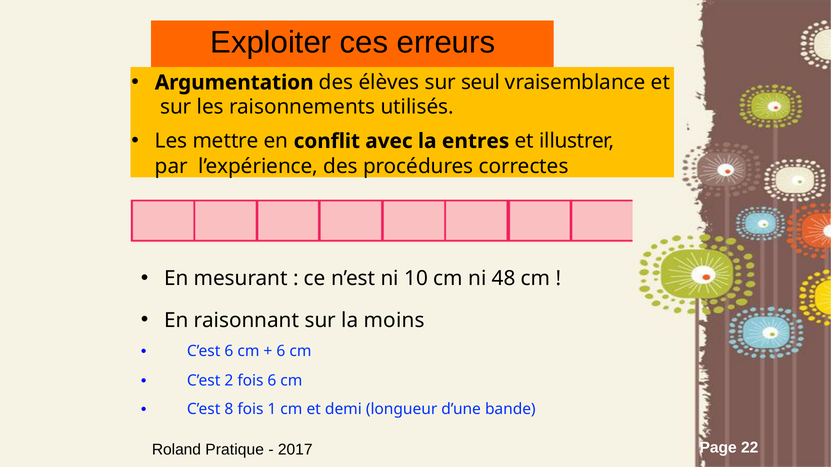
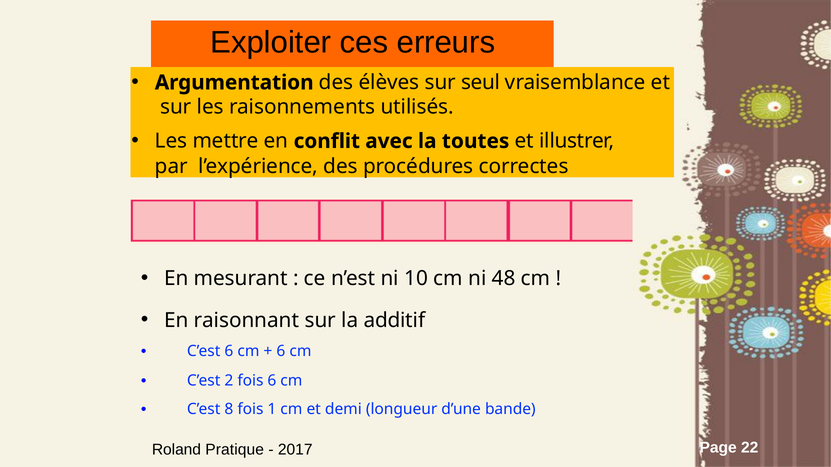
entres: entres -> toutes (476, 141)
moins: moins -> additif (394, 320)
